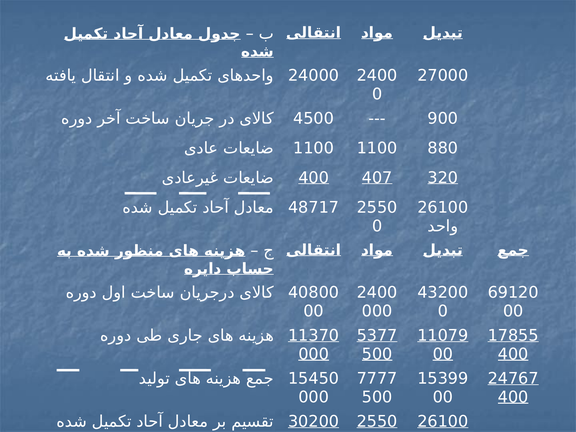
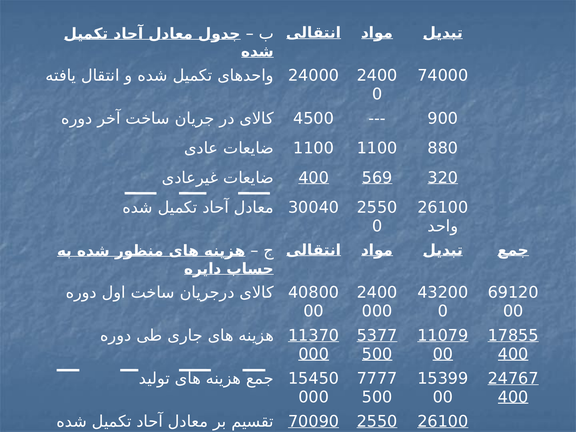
27000: 27000 -> 74000 (443, 76)
407: 407 -> 569 (377, 178)
48717: 48717 -> 30040 (314, 208)
30200: 30200 -> 70090 (314, 422)
